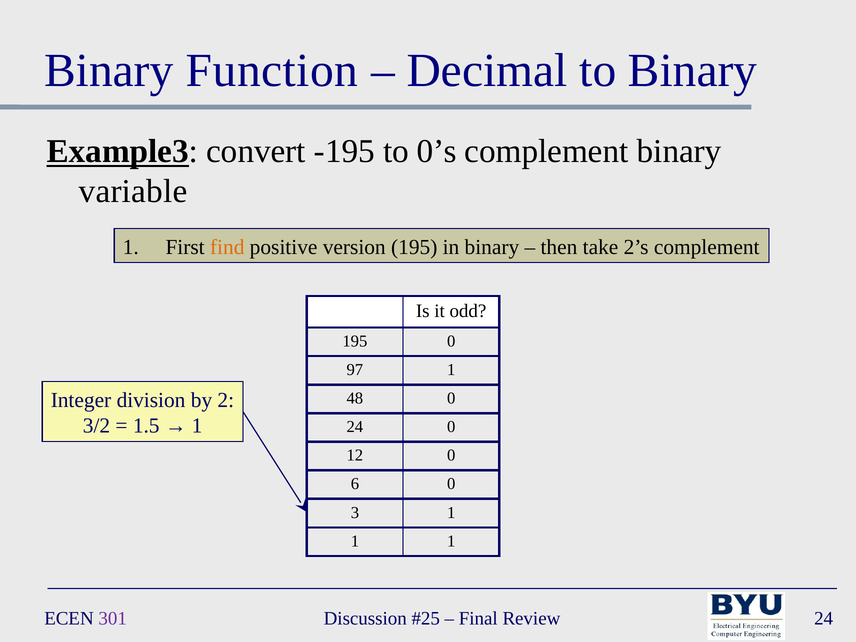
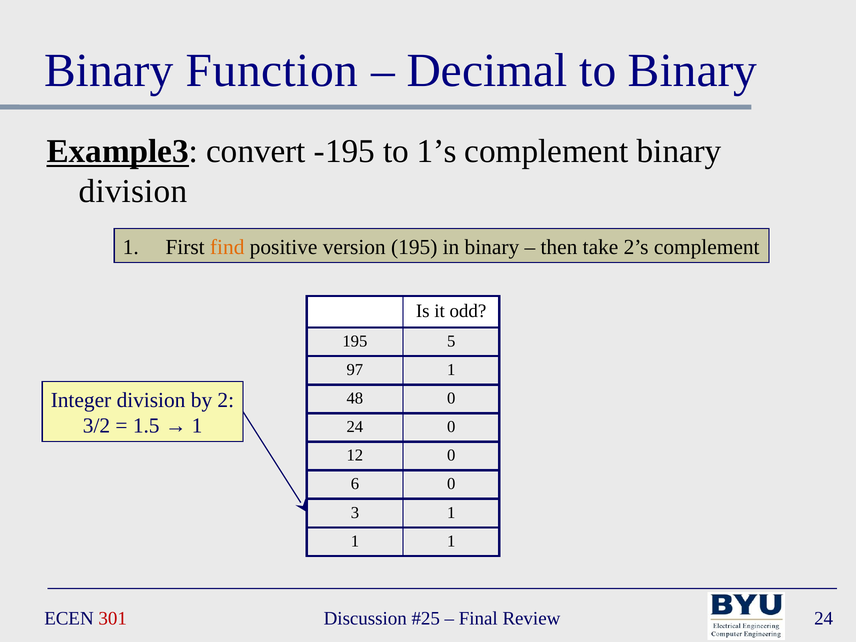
0’s: 0’s -> 1’s (437, 151)
variable: variable -> division (133, 191)
195 0: 0 -> 5 (451, 341)
301 colour: purple -> red (113, 618)
